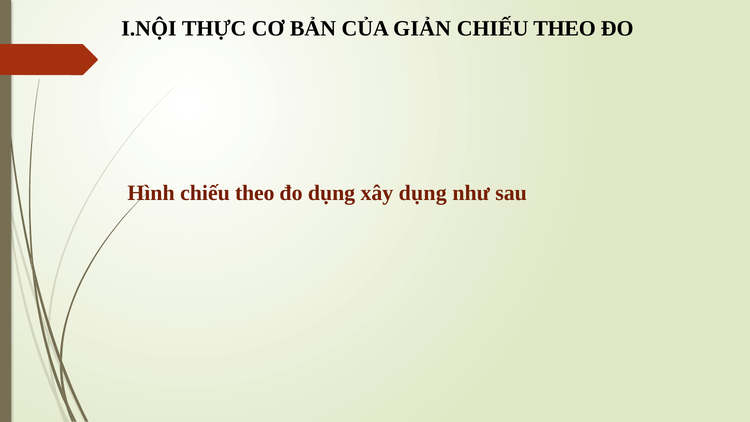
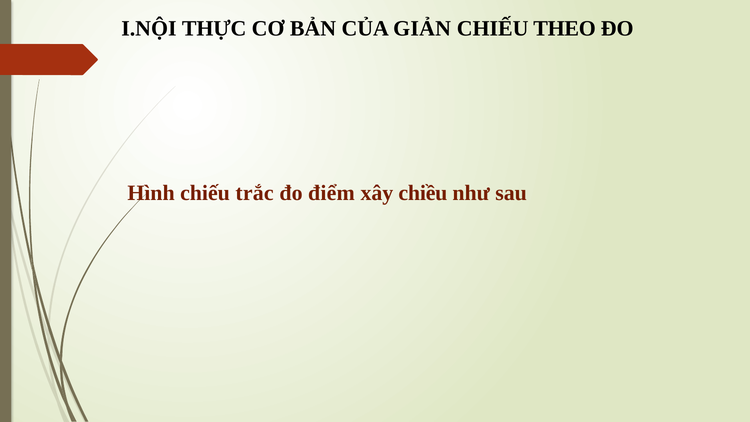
Hình chiếu theo: theo -> trắc (255, 193)
đo dụng: dụng -> điểm (331, 193)
xây dụng: dụng -> chiều (423, 193)
